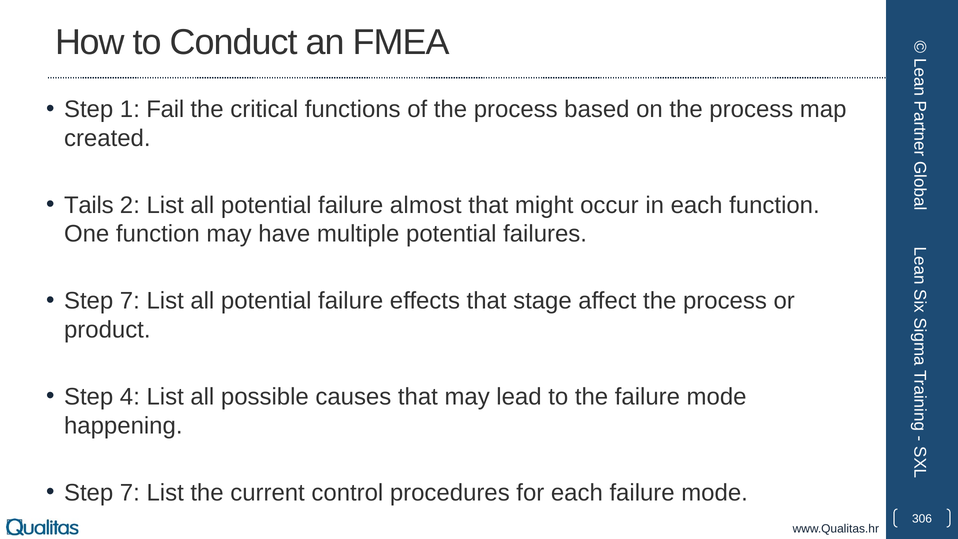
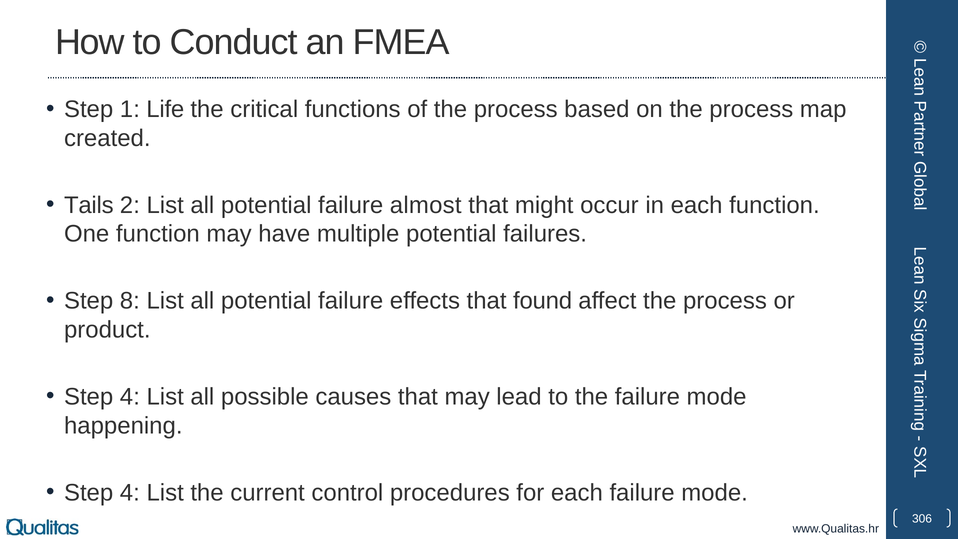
Fail: Fail -> Life (165, 109)
7: 7 -> 8 (130, 301)
stage: stage -> found (543, 301)
7: 7 -> 4 (130, 493)
